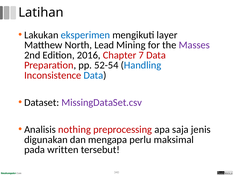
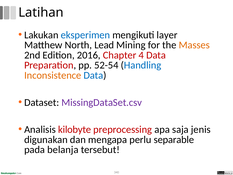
Masses colour: purple -> orange (194, 45)
7: 7 -> 4 (141, 55)
Inconsistence colour: red -> orange (53, 75)
nothing: nothing -> kilobyte (75, 129)
maksimal: maksimal -> separable (174, 139)
written: written -> belanja (63, 149)
